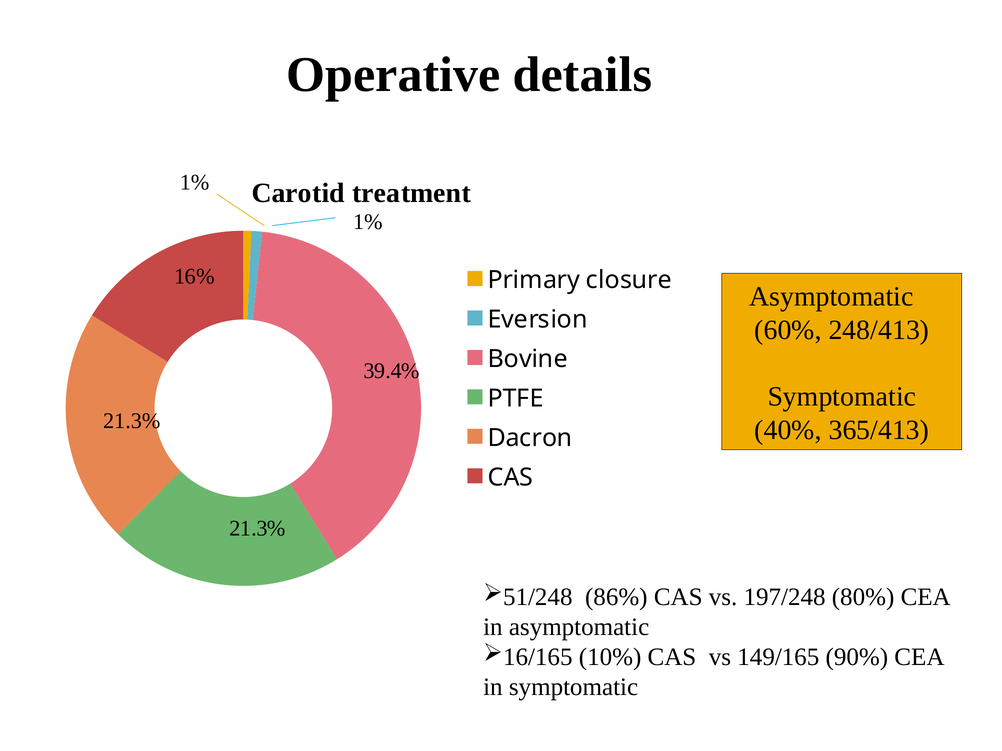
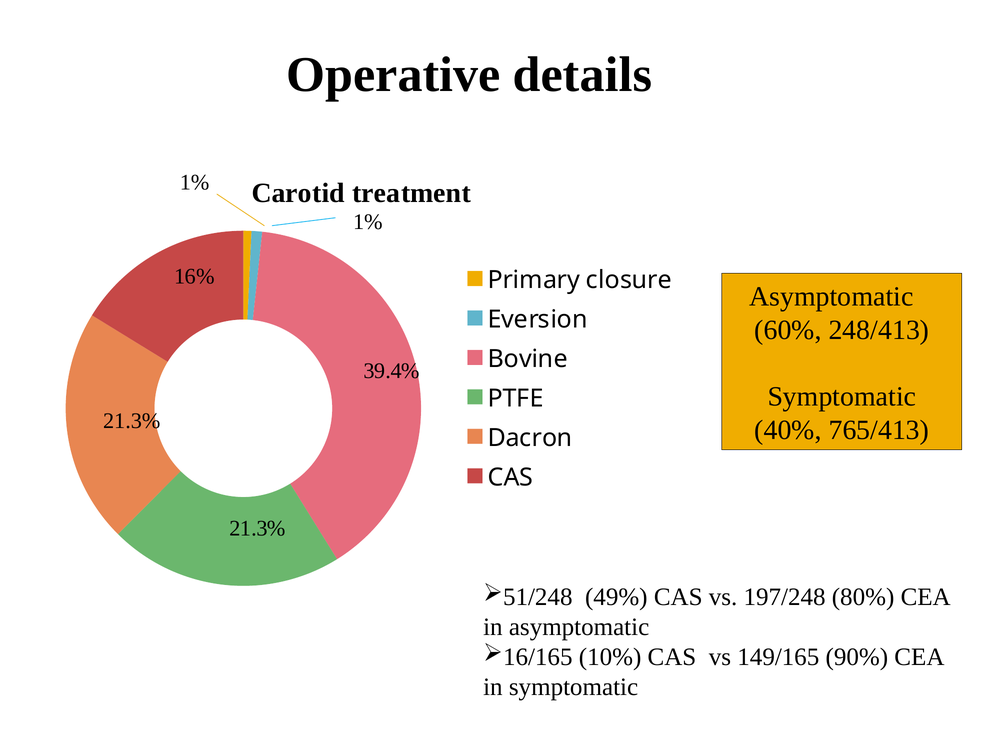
365/413: 365/413 -> 765/413 (879, 430)
86%: 86% -> 49% (616, 597)
